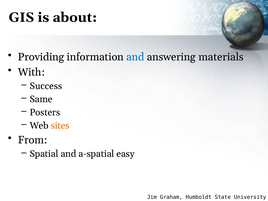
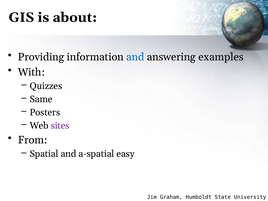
materials: materials -> examples (221, 57)
Success: Success -> Quizzes (46, 86)
sites colour: orange -> purple (60, 125)
